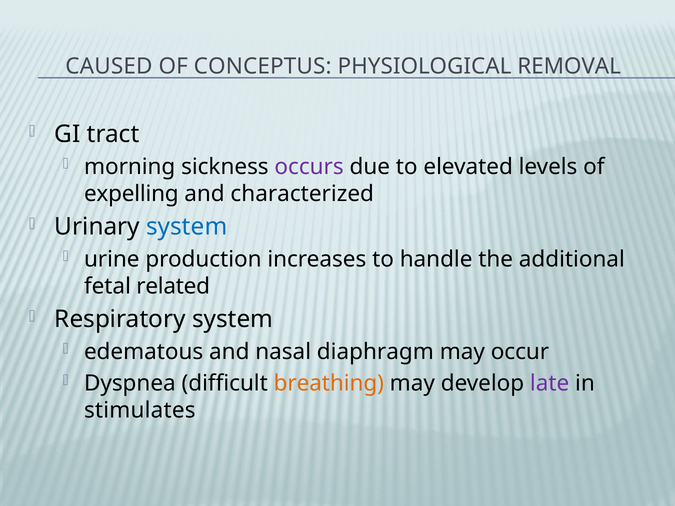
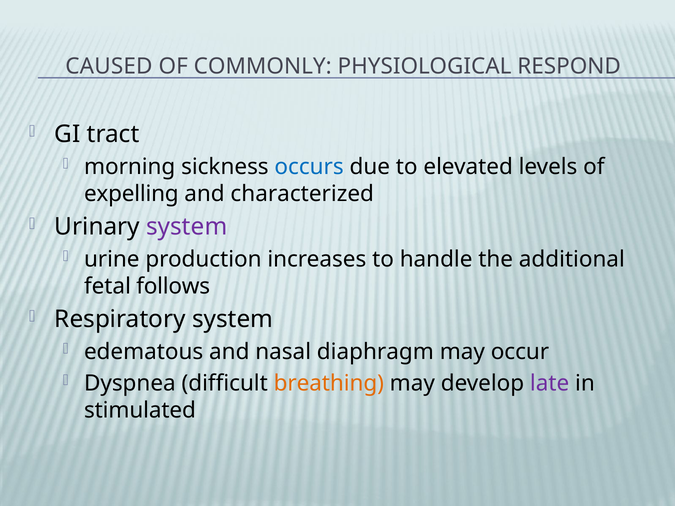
CONCEPTUS: CONCEPTUS -> COMMONLY (263, 66)
REMOVAL: REMOVAL -> RESPOND (569, 66)
occurs colour: purple -> blue (309, 167)
system colour: blue -> purple (187, 227)
related: related -> follows (173, 286)
stimulates: stimulates -> stimulated (140, 411)
